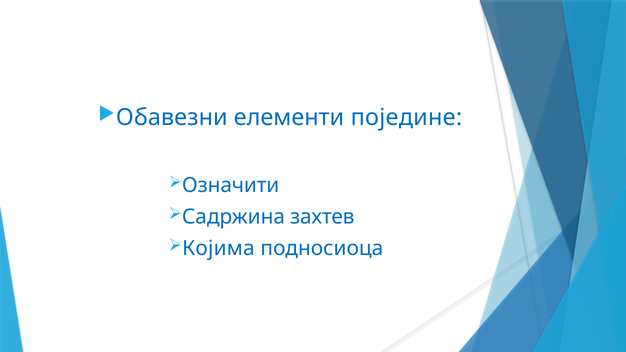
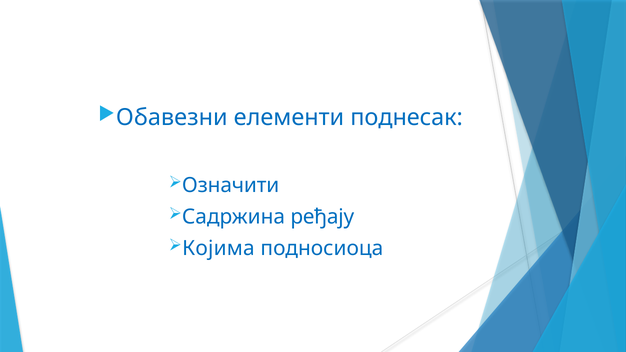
поједине: поједине -> поднесак (407, 118)
захтев: захтев -> ређају (322, 217)
